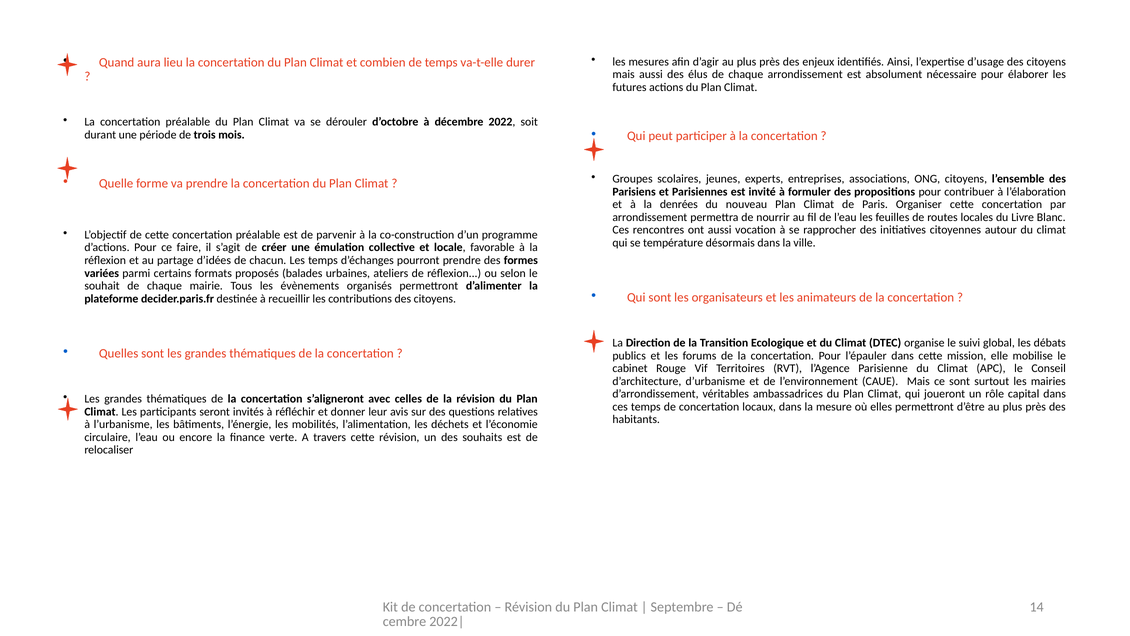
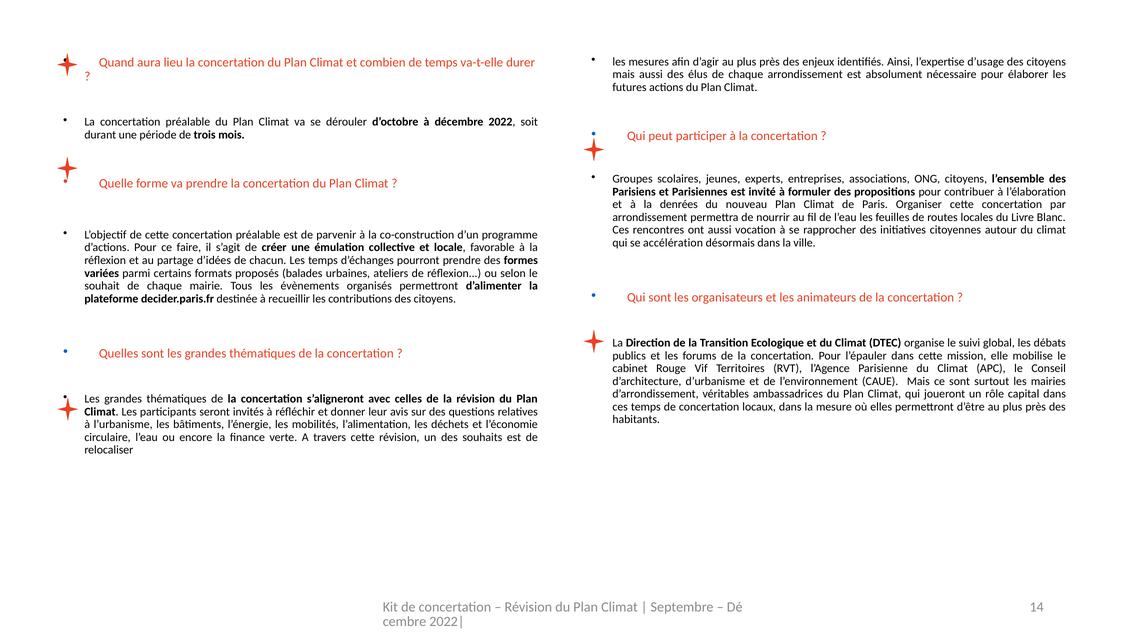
température: température -> accélération (673, 243)
